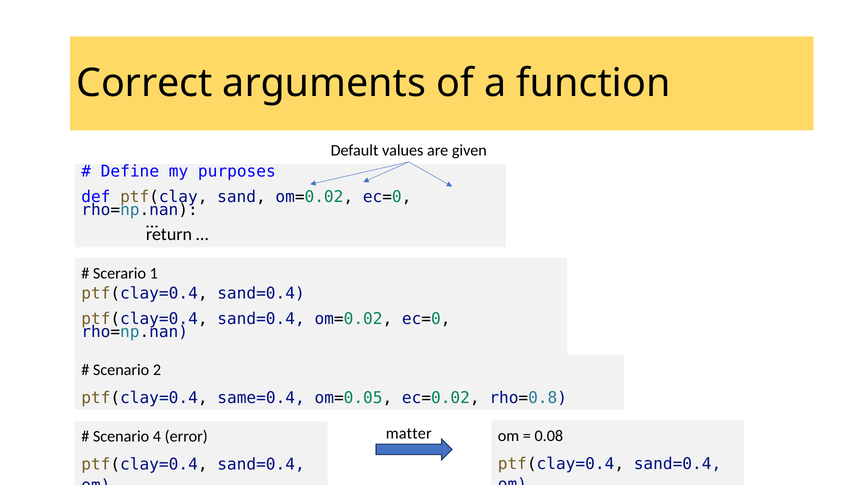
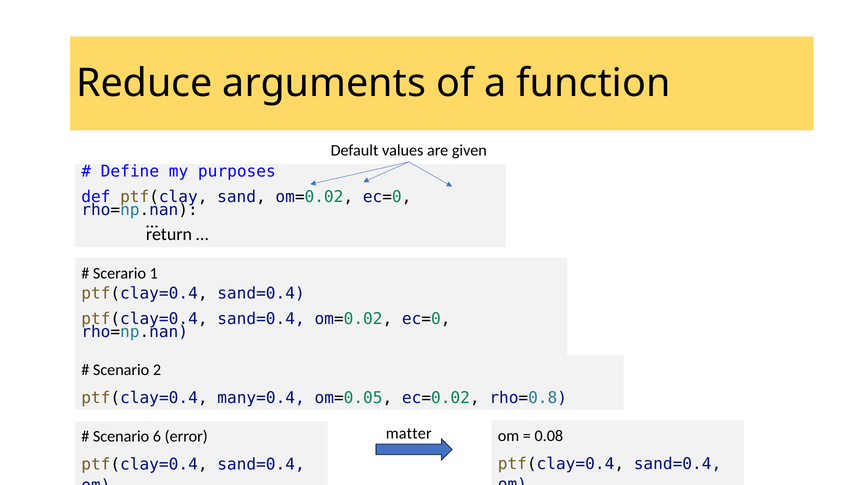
Correct: Correct -> Reduce (144, 83)
same=0.4: same=0.4 -> many=0.4 (261, 398)
4: 4 -> 6 (157, 436)
